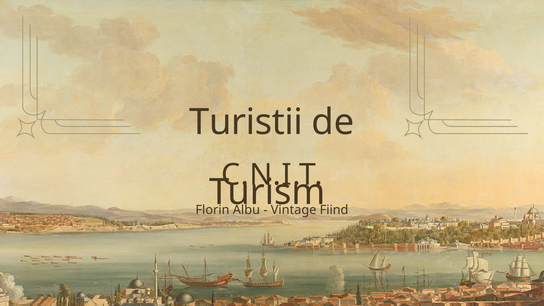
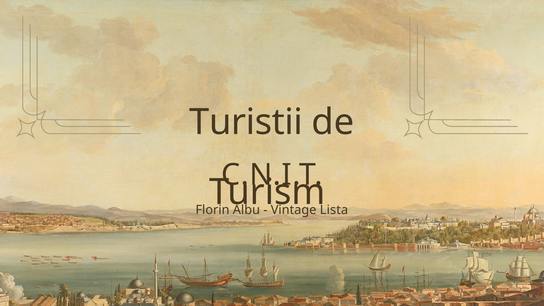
Fiind: Fiind -> Lista (334, 210)
